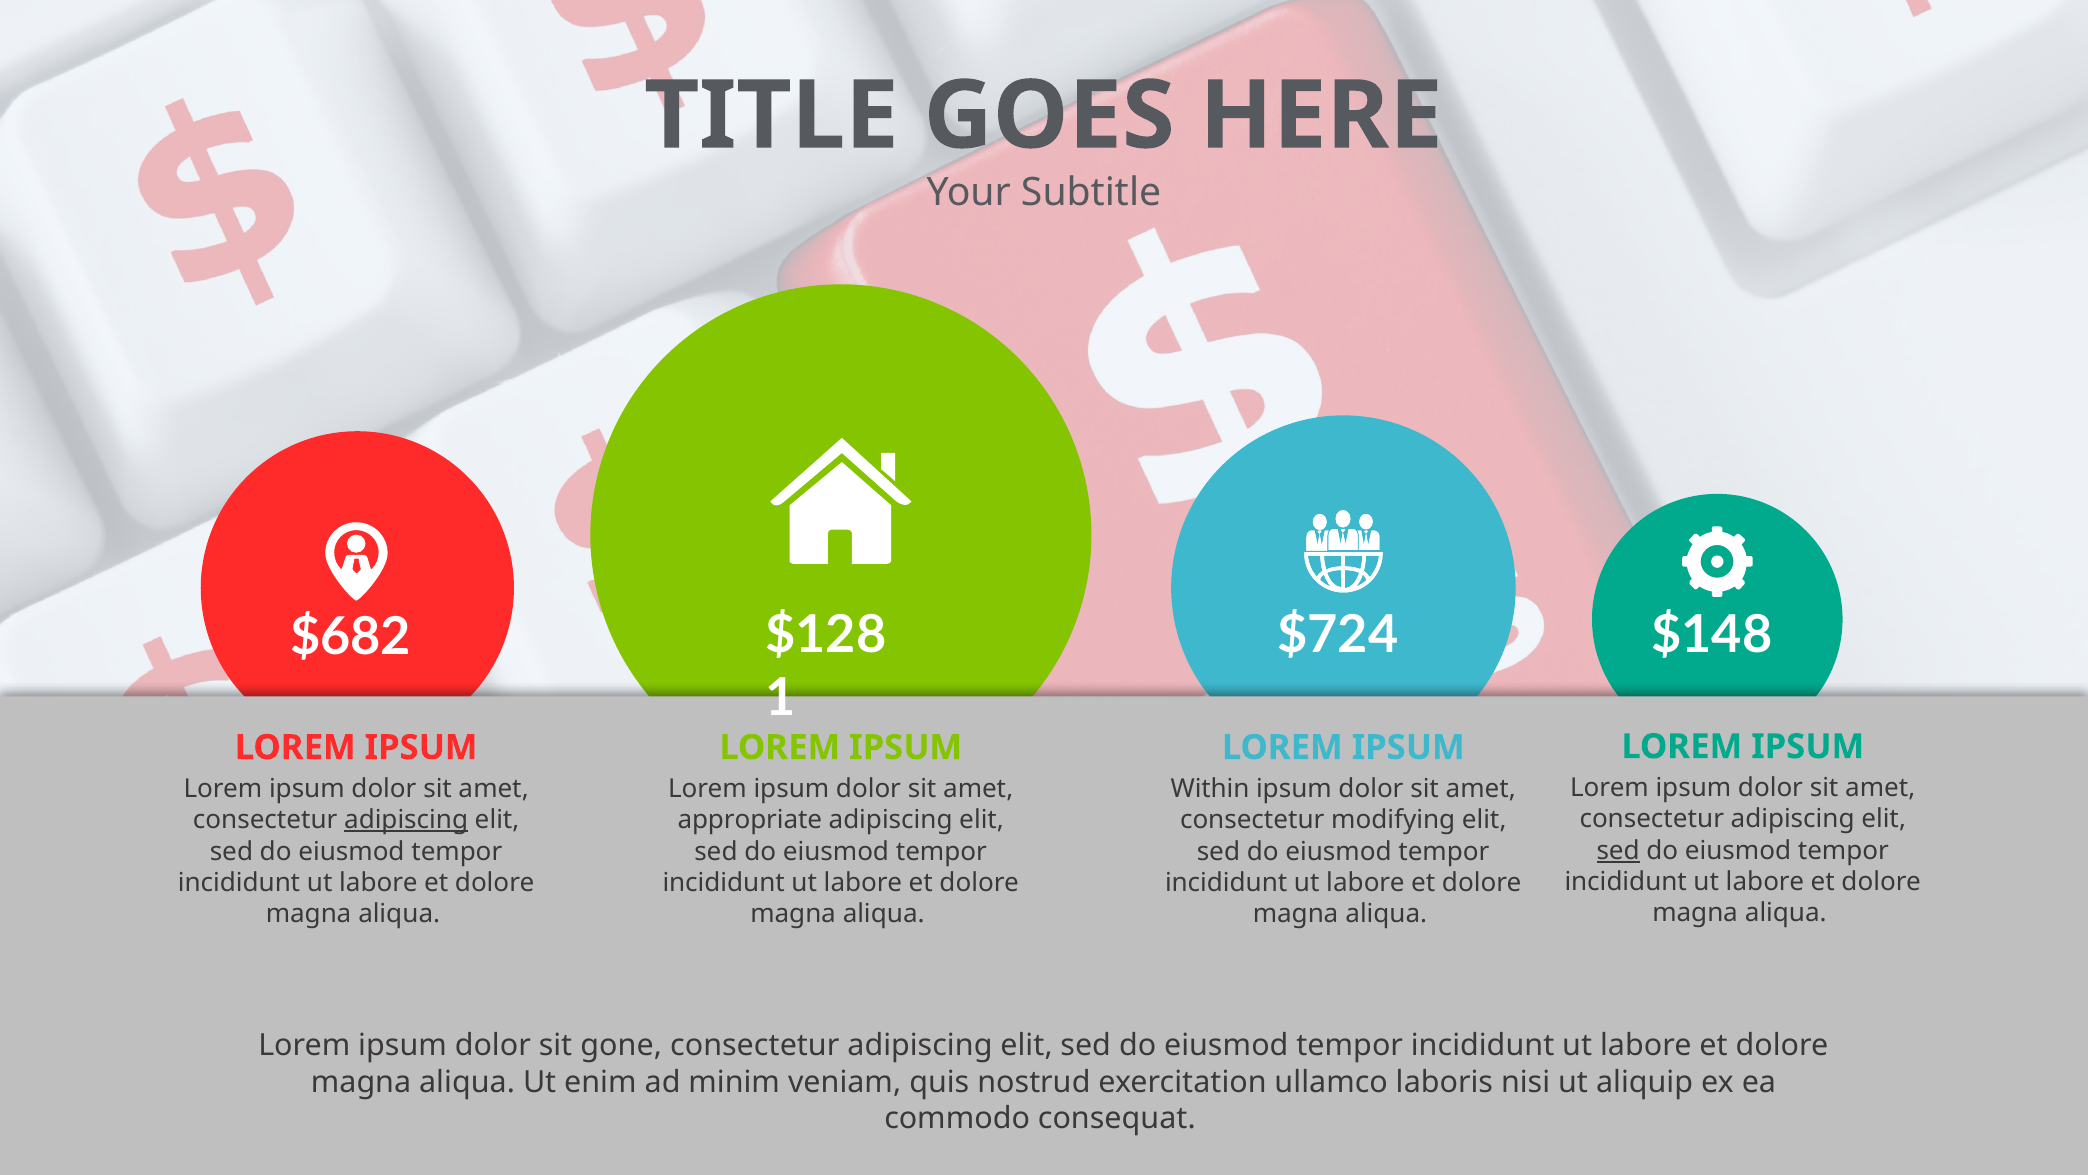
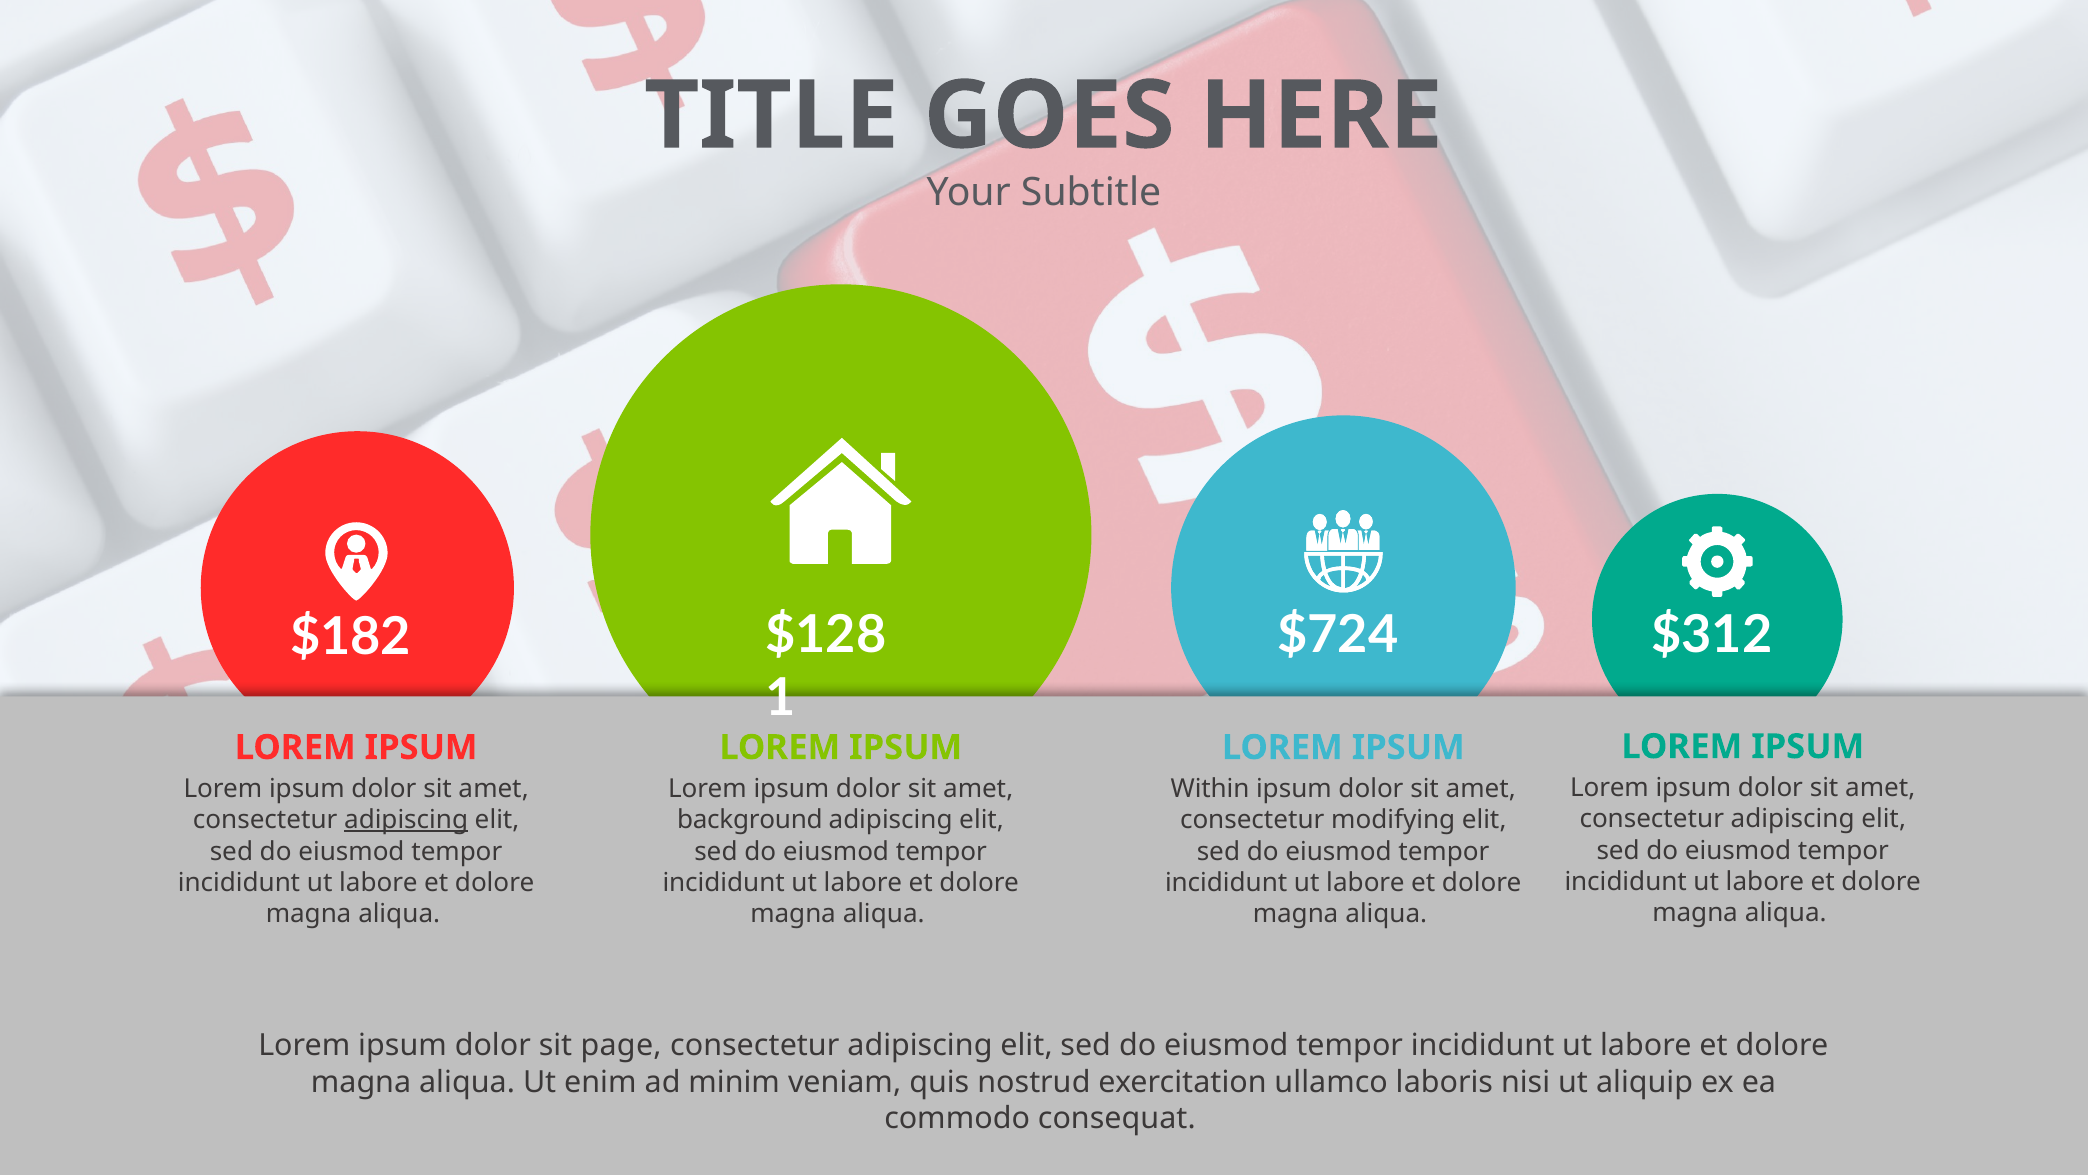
$148: $148 -> $312 (1712, 635)
$682: $682 -> $182 (351, 637)
appropriate: appropriate -> background (750, 820)
sed underline: present -> none (1618, 850)
gone: gone -> page (621, 1045)
